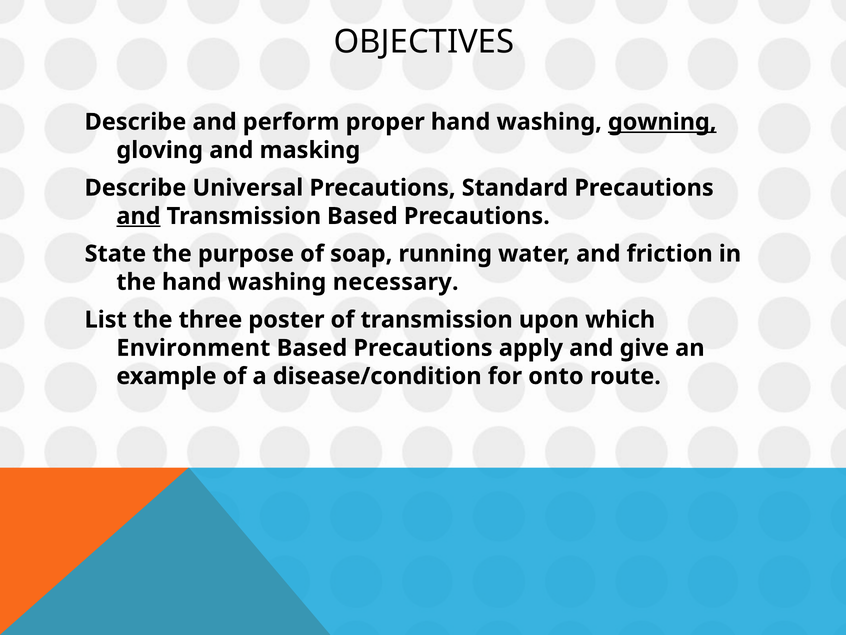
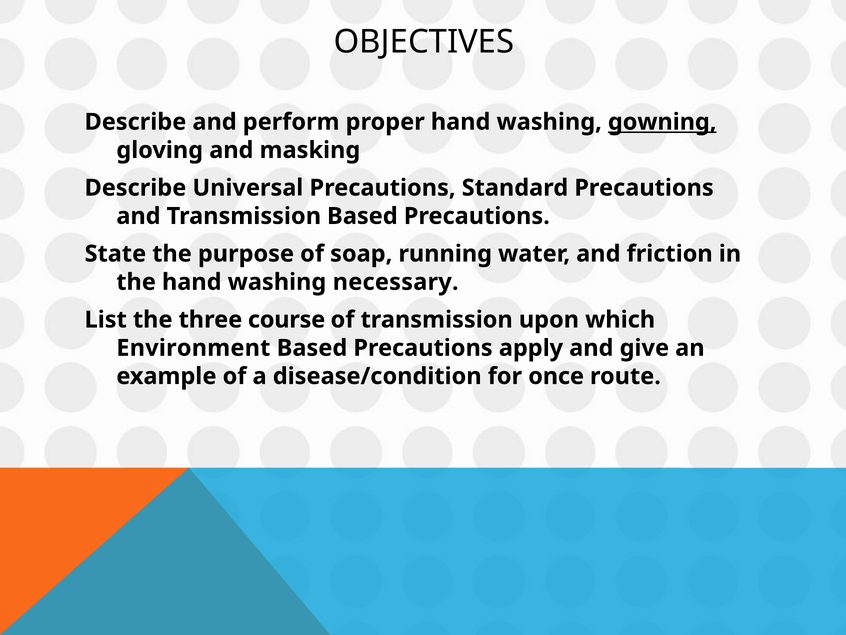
and underline: present -> none (138, 216)
poster: poster -> course (287, 319)
onto: onto -> once (556, 376)
